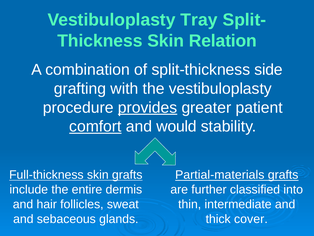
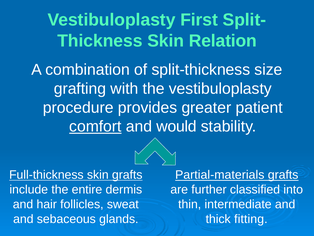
Tray: Tray -> First (199, 20)
side: side -> size (268, 70)
provides underline: present -> none (148, 107)
cover: cover -> fitting (251, 219)
